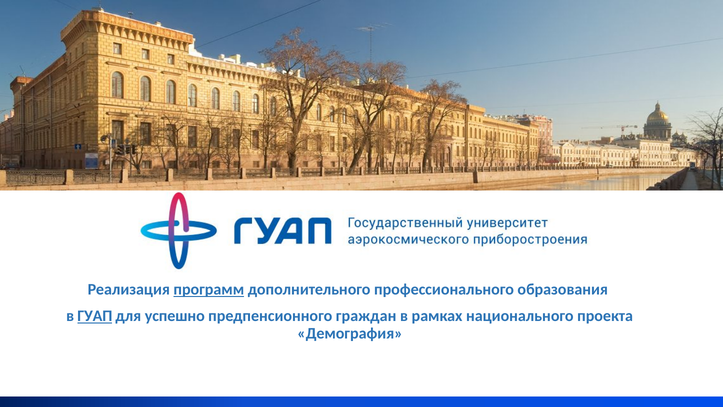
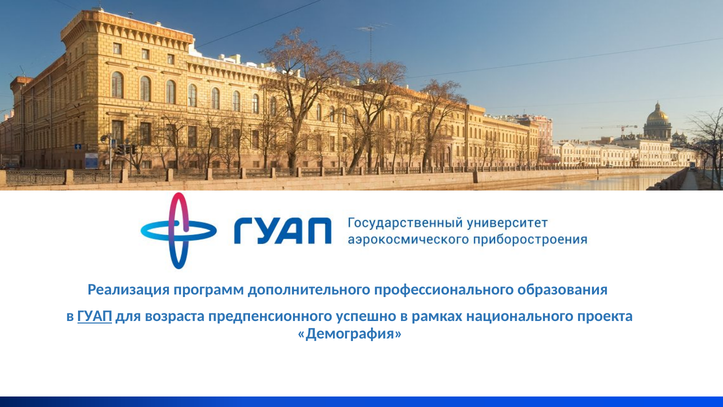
программ underline: present -> none (209, 289)
успешно: успешно -> возраста (175, 316)
граждан: граждан -> успешно (366, 316)
